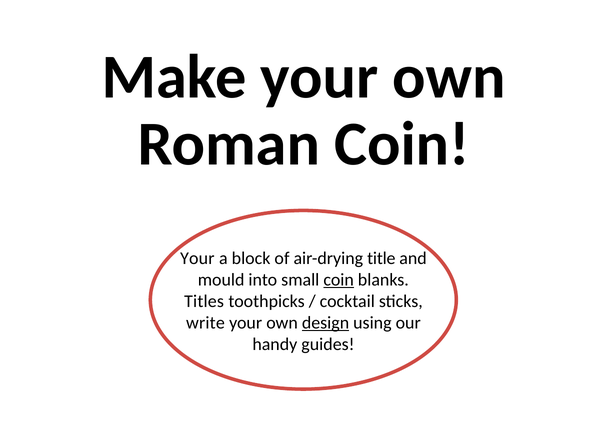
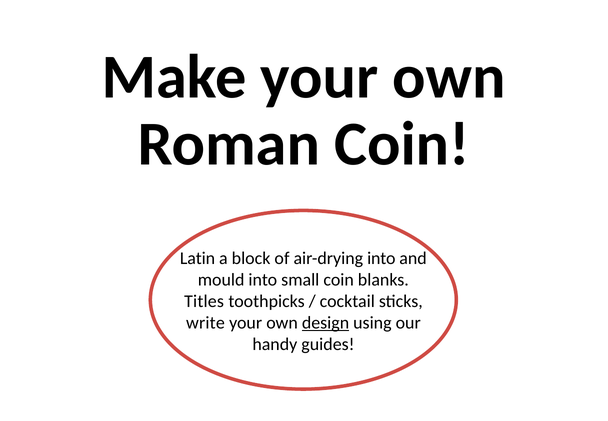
Your: Your -> Latin (198, 258)
air-drying title: title -> into (381, 258)
coin underline: present -> none (339, 280)
